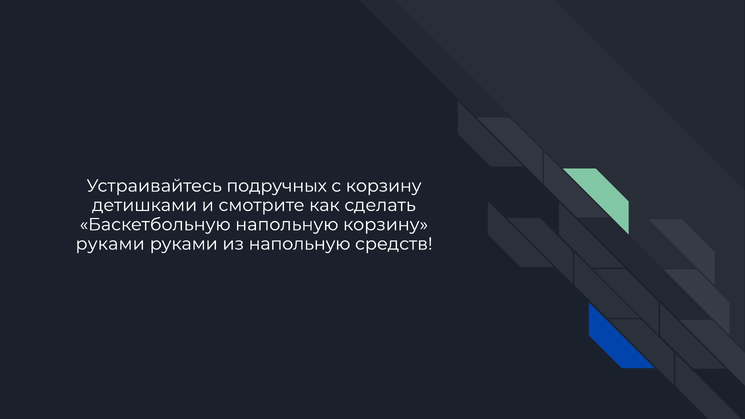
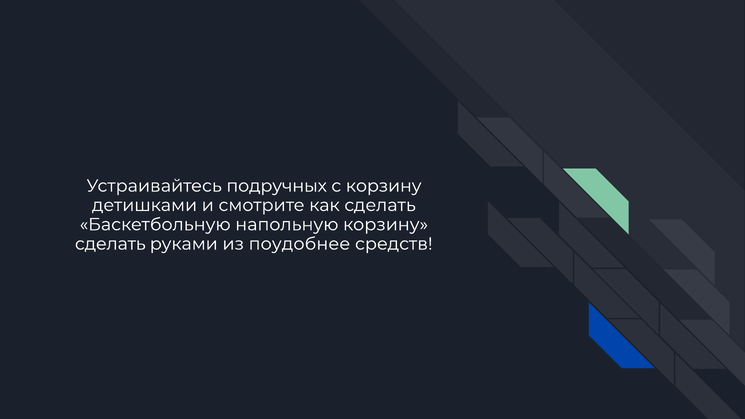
руками: руками -> сделать (110, 244)
из напольную: напольную -> поудобнее (299, 244)
